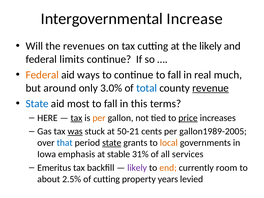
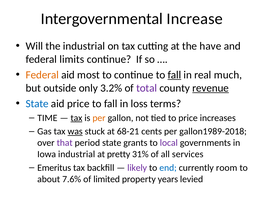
the revenues: revenues -> industrial (84, 46)
the likely: likely -> have (210, 46)
ways: ways -> most (89, 75)
fall underline: none -> present (174, 75)
around: around -> outside (60, 88)
3.0%: 3.0% -> 3.2% (111, 88)
total colour: blue -> purple (147, 88)
aid most: most -> price (78, 104)
this: this -> loss (139, 104)
HERE: HERE -> TIME (47, 118)
price underline: present -> none (188, 118)
50-21: 50-21 -> 68-21 (128, 131)
gallon1989-2005: gallon1989-2005 -> gallon1989-2018 (213, 131)
that colour: blue -> purple (65, 143)
state underline: present -> none (112, 143)
local colour: orange -> purple (169, 143)
Iowa emphasis: emphasis -> industrial (77, 154)
stable: stable -> pretty (119, 154)
end colour: orange -> blue (168, 168)
2.5%: 2.5% -> 7.6% (72, 179)
of cutting: cutting -> limited (107, 179)
